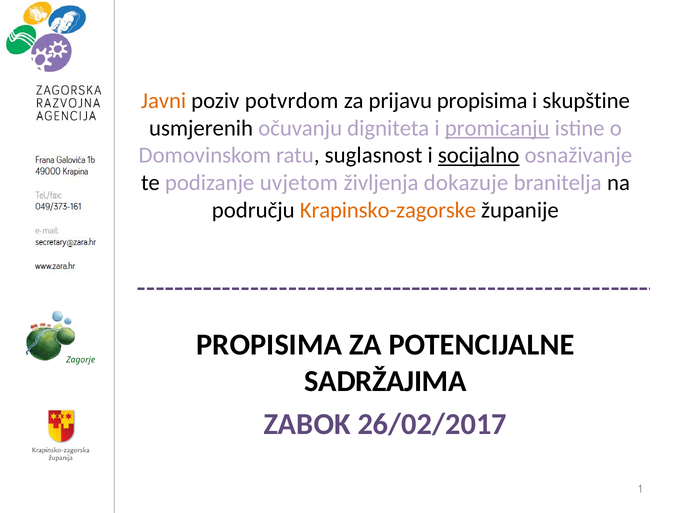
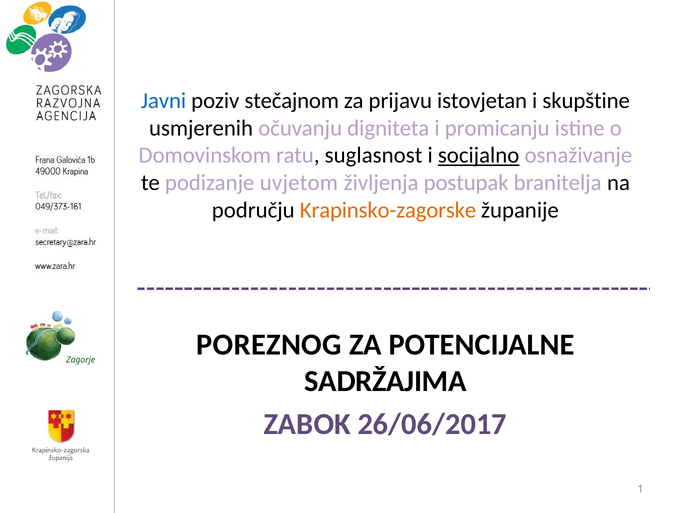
Javni colour: orange -> blue (163, 101)
potvrdom: potvrdom -> stečajnom (292, 101)
prijavu propisima: propisima -> istovjetan (482, 101)
promicanju underline: present -> none (497, 128)
dokazuje: dokazuje -> postupak (466, 183)
PROPISIMA: PROPISIMA -> POREZNOG (269, 345)
26/02/2017: 26/02/2017 -> 26/06/2017 (432, 424)
